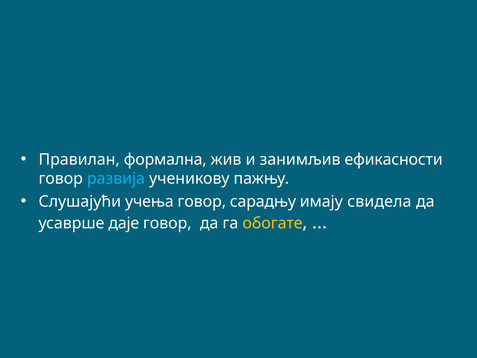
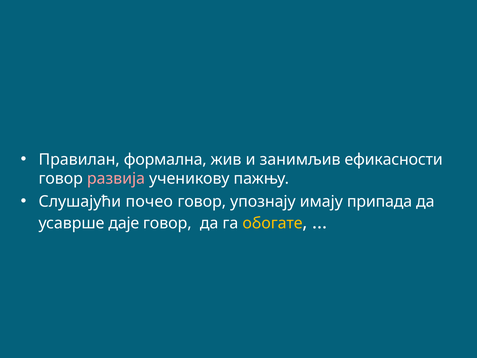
развија colour: light blue -> pink (116, 179)
учења: учења -> почео (149, 201)
сарадњу: сарадњу -> упознају (263, 201)
свидела: свидела -> припада (380, 201)
